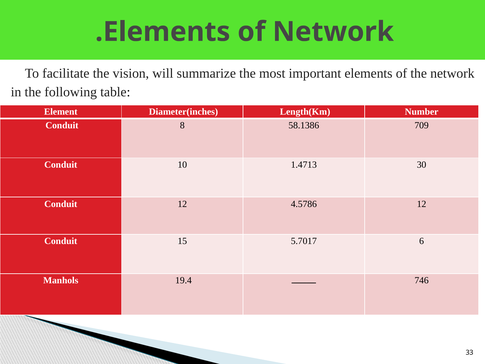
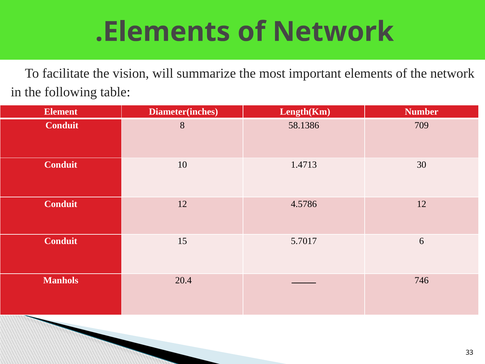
19.4: 19.4 -> 20.4 (184, 280)
